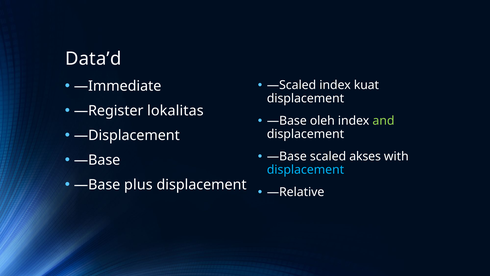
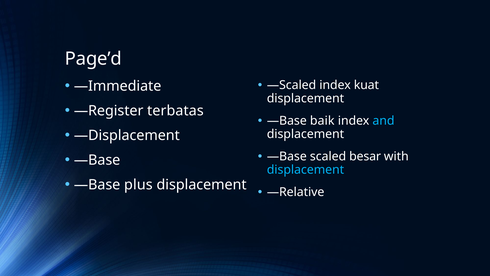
Data’d: Data’d -> Page’d (93, 59)
lokalitas: lokalitas -> terbatas (175, 111)
oleh: oleh -> baik (322, 121)
and colour: light green -> light blue (383, 121)
akses: akses -> besar (365, 156)
